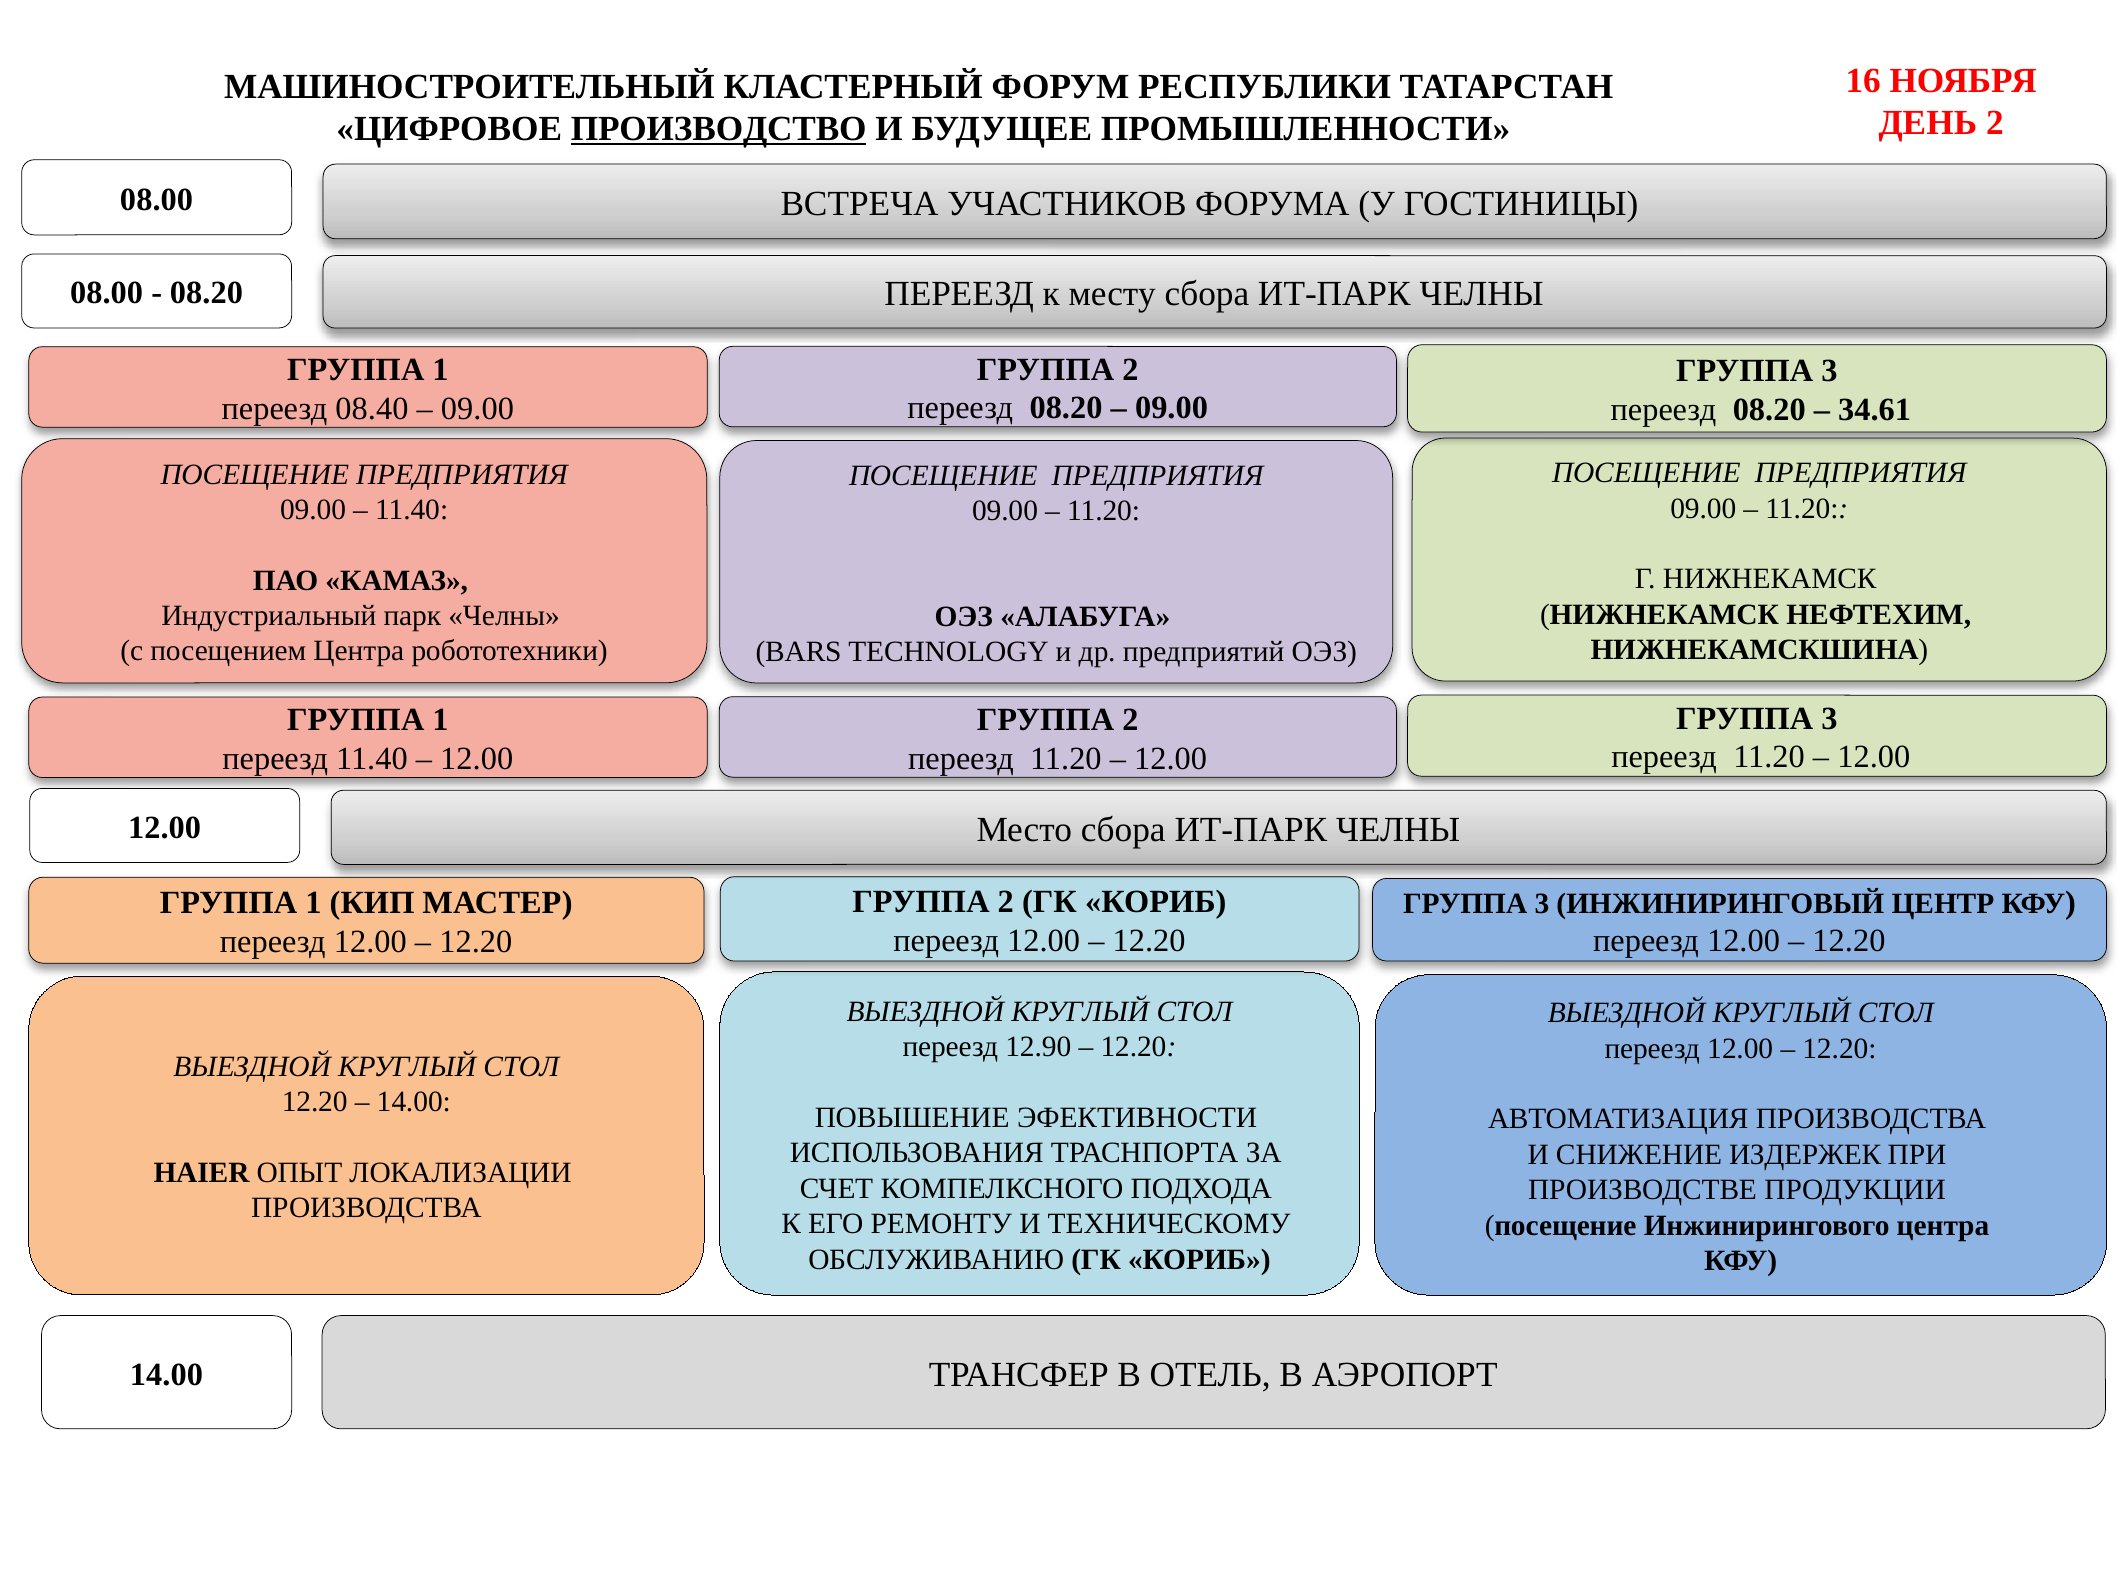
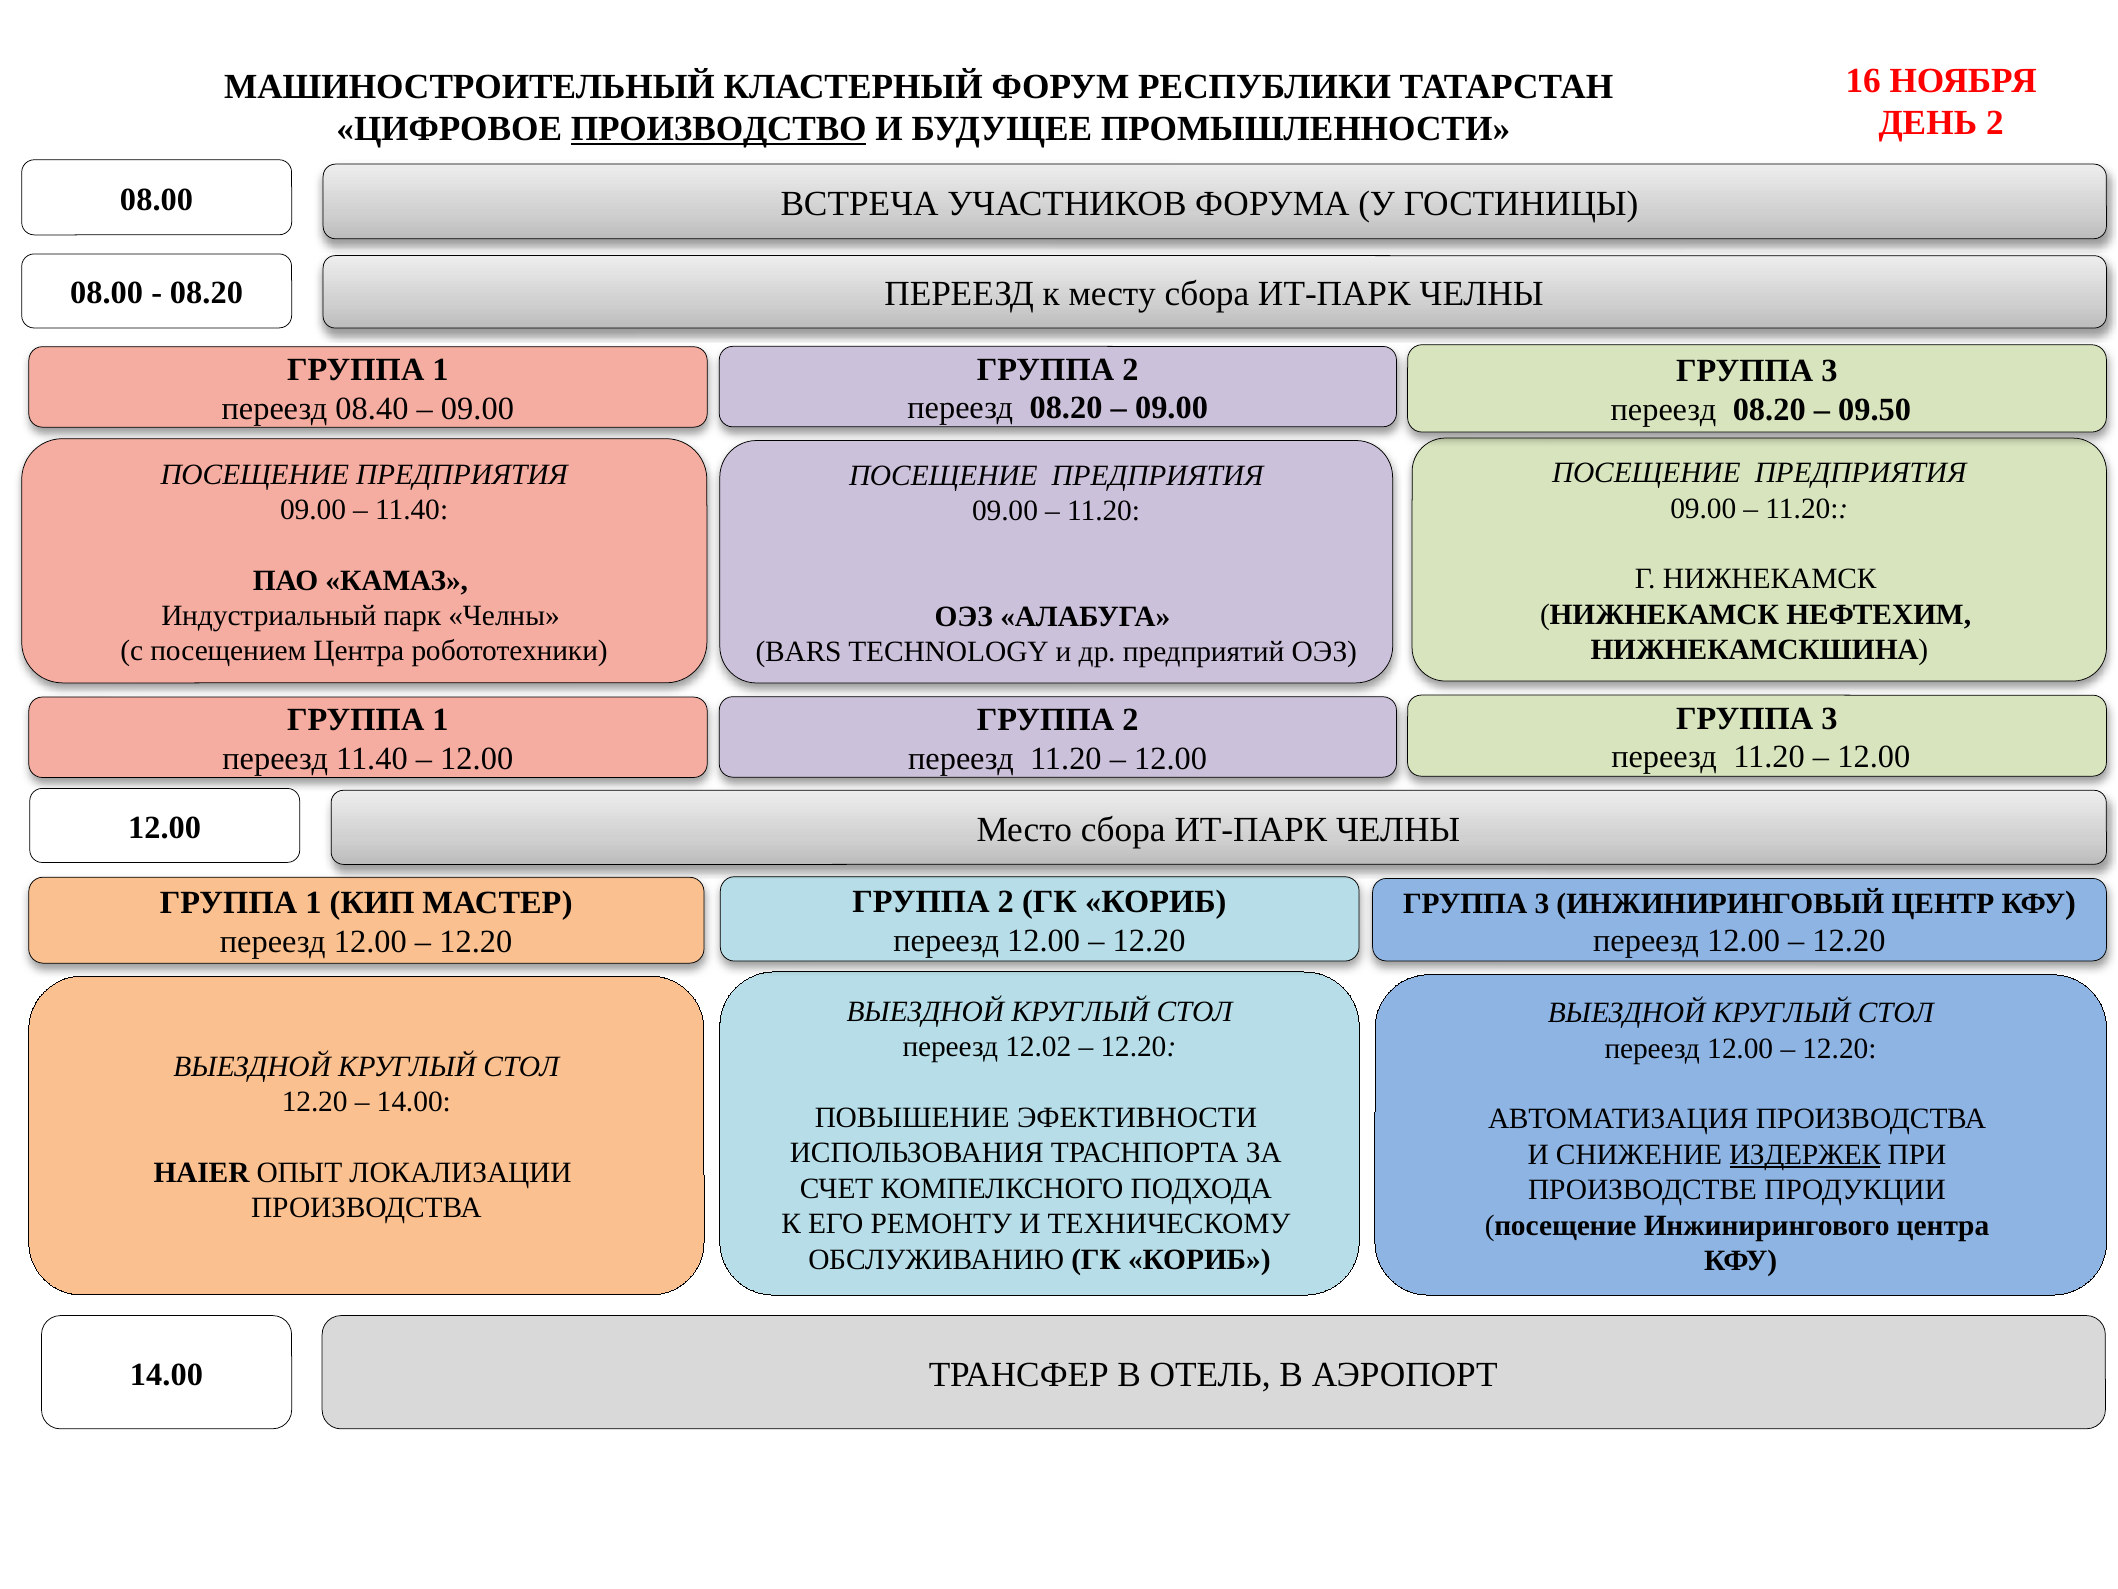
34.61: 34.61 -> 09.50 (1875, 410)
12.90: 12.90 -> 12.02 (1038, 1047)
ИЗДЕРЖЕК underline: none -> present (1805, 1154)
